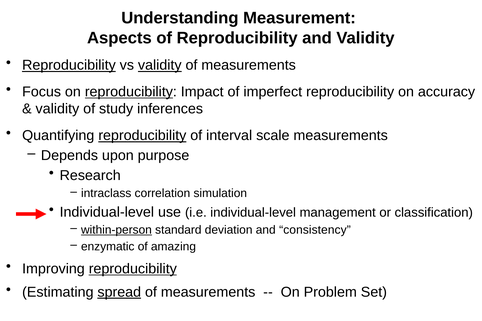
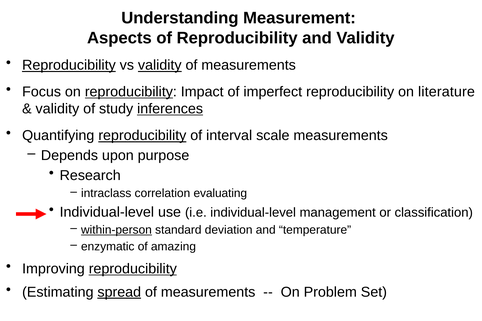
accuracy: accuracy -> literature (446, 92)
inferences underline: none -> present (170, 109)
simulation: simulation -> evaluating (220, 194)
consistency: consistency -> temperature (315, 230)
